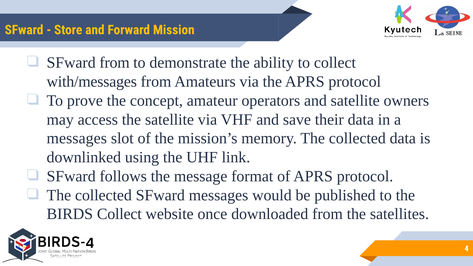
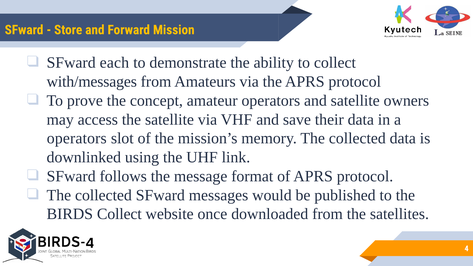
SFward from: from -> each (114, 63)
messages: messages -> operators (77, 138)
